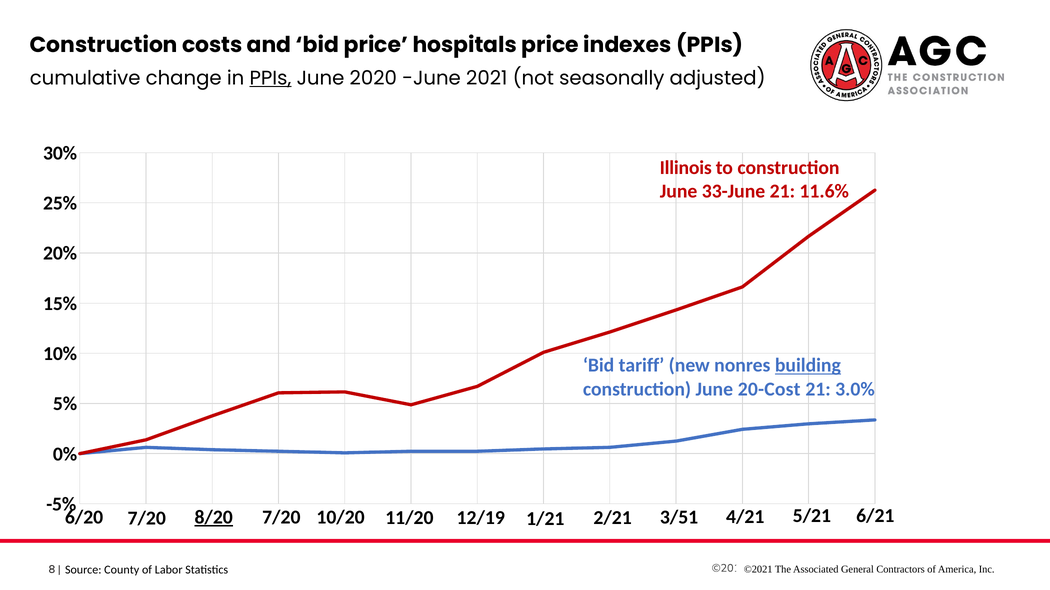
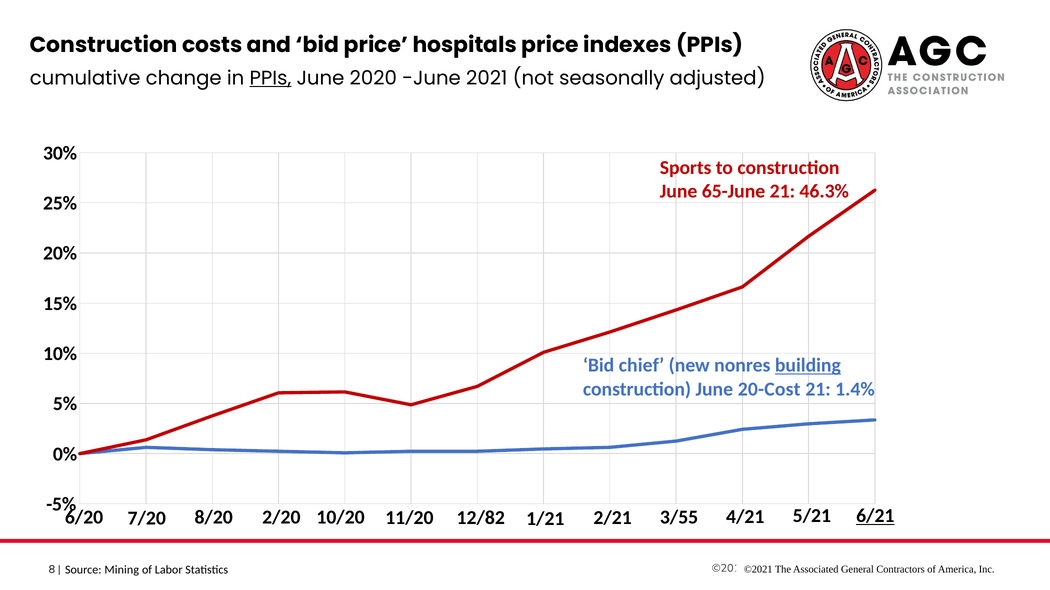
Illinois: Illinois -> Sports (686, 168)
33-June: 33-June -> 65-June (734, 192)
11.6%: 11.6% -> 46.3% (824, 192)
tariff: tariff -> chief (641, 366)
3.0%: 3.0% -> 1.4% (855, 389)
6/21 underline: none -> present (875, 516)
8/20 underline: present -> none (214, 518)
12/19: 12/19 -> 12/82 (481, 518)
3/51: 3/51 -> 3/55 (679, 518)
7/20 7/20: 7/20 -> 2/20 (281, 518)
County: County -> Mining (122, 570)
